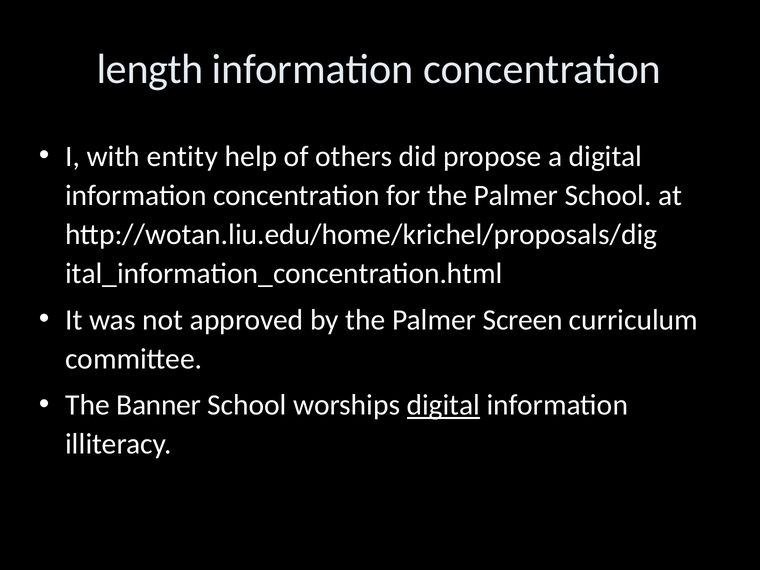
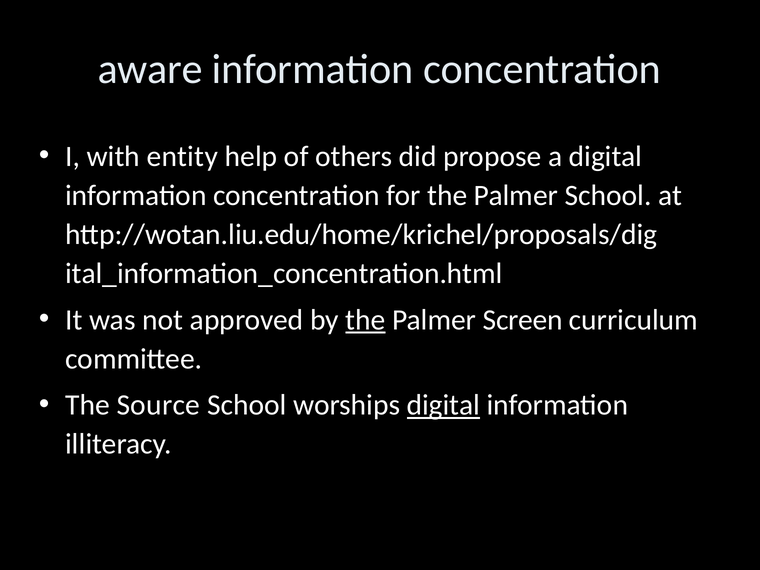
length: length -> aware (150, 69)
the underline: none -> present (365, 320)
Banner: Banner -> Source (158, 405)
